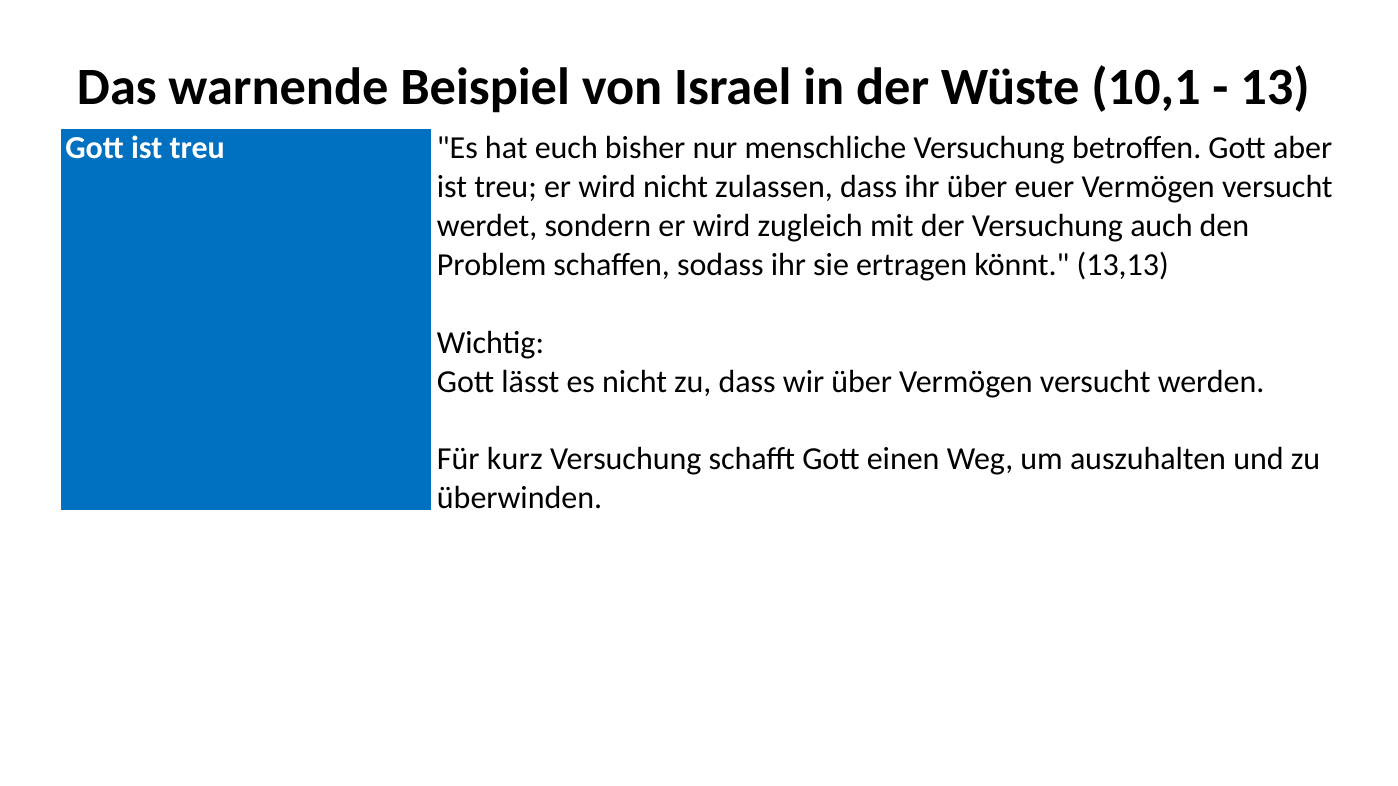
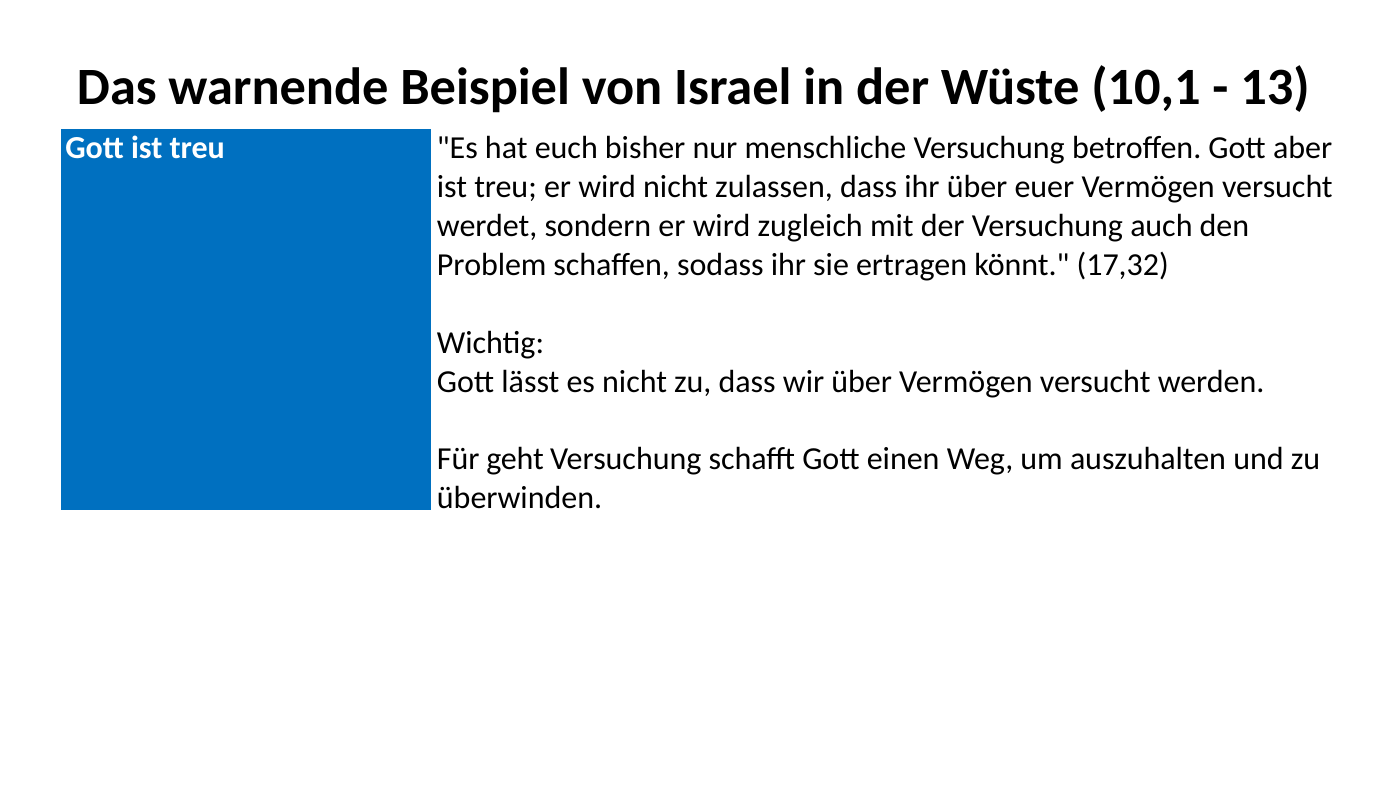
13,13: 13,13 -> 17,32 (1123, 265)
kurz: kurz -> geht (515, 460)
